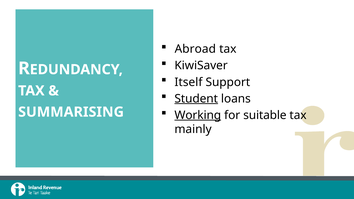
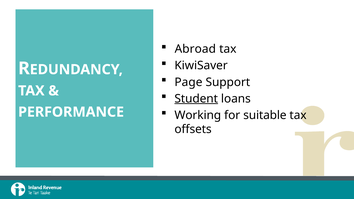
Itself: Itself -> Page (188, 82)
Working underline: present -> none (198, 115)
SUMMARISING: SUMMARISING -> PERFORMANCE (71, 112)
mainly: mainly -> offsets (193, 129)
